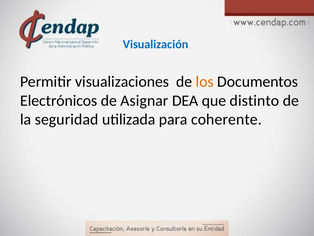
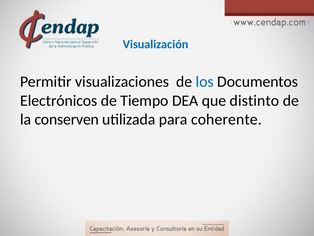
los colour: orange -> blue (205, 82)
Asignar: Asignar -> Tiempo (144, 100)
seguridad: seguridad -> conserven (67, 119)
